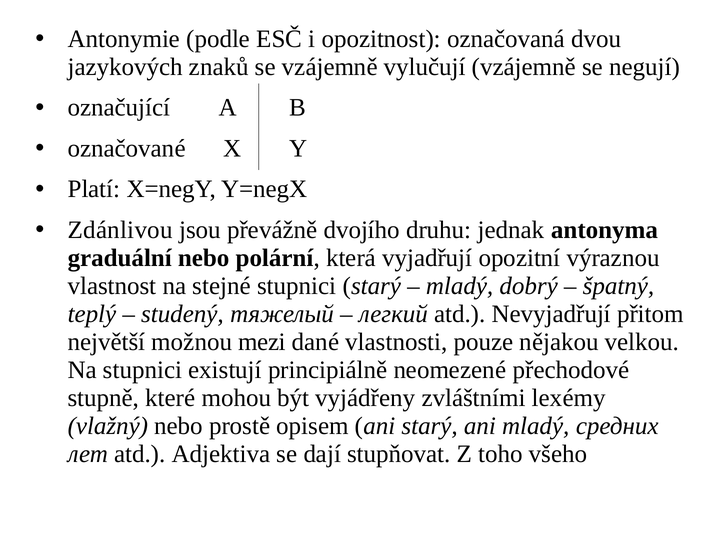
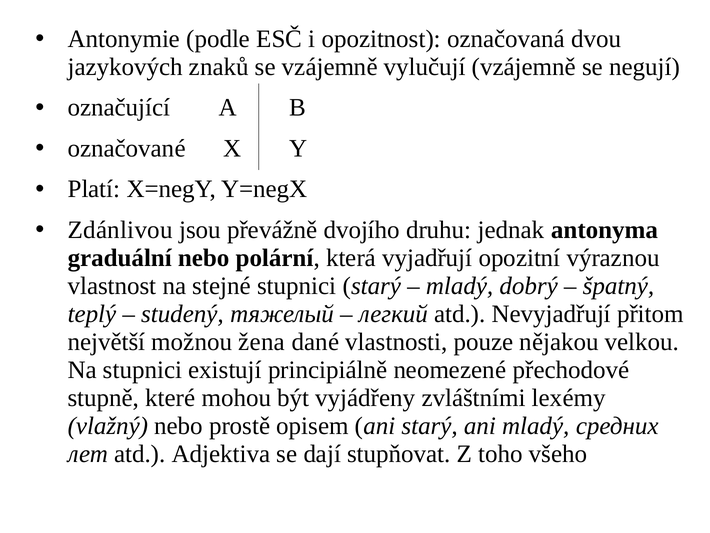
mezi: mezi -> žena (262, 342)
